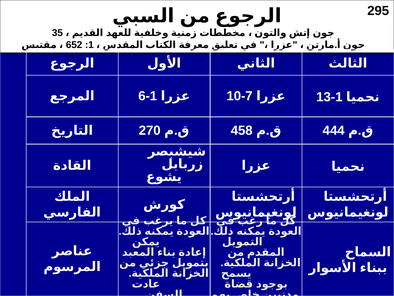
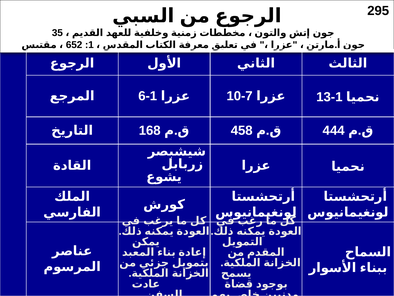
270: 270 -> 168 (150, 130)
